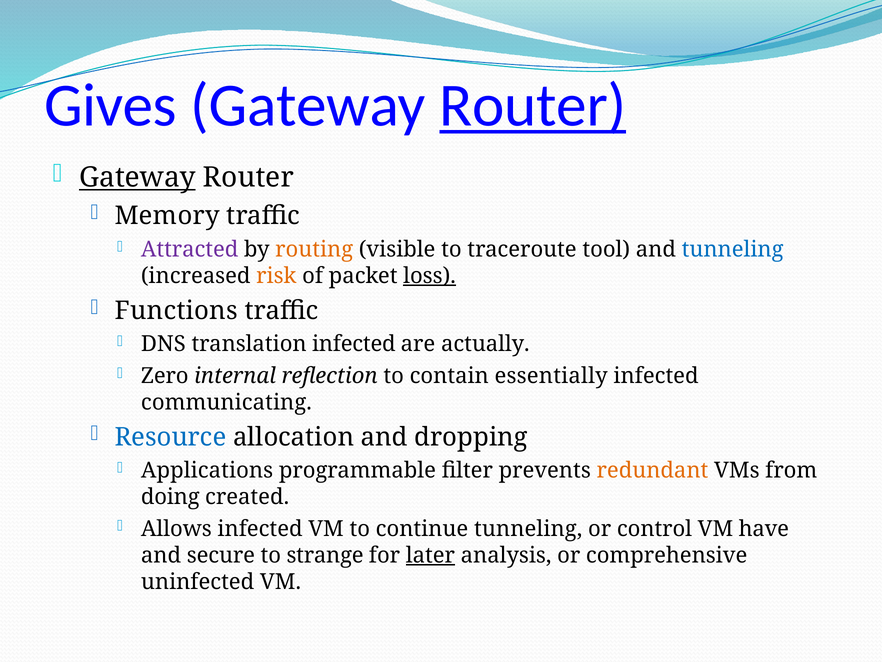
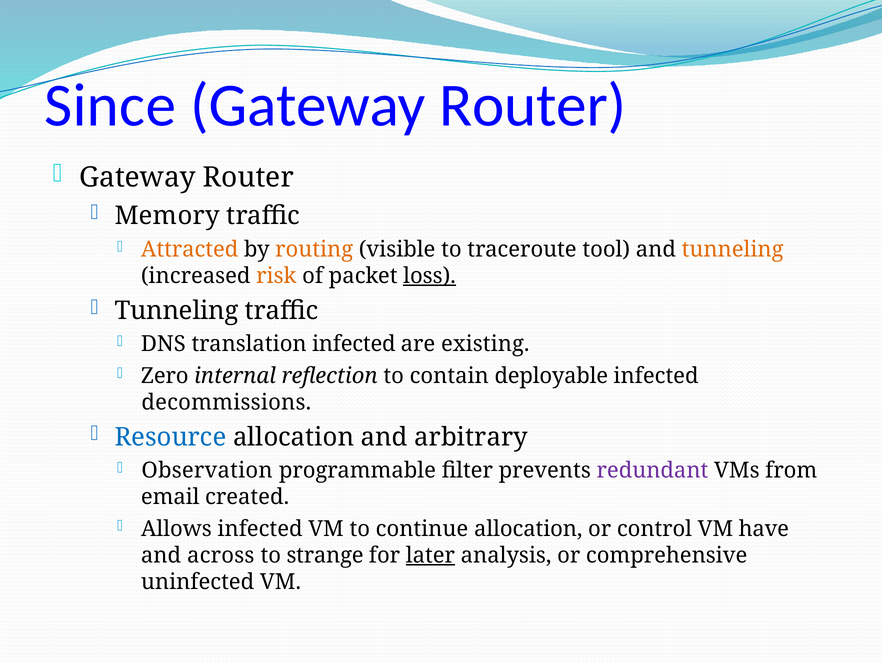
Gives: Gives -> Since (110, 105)
Router underline: present -> none (533, 105)
Gateway underline: present -> none (138, 178)
Attracted colour: purple -> orange (190, 249)
tunneling colour: blue -> orange (733, 249)
Functions: Functions -> Tunneling (177, 310)
actually: actually -> existing (485, 344)
essentially: essentially -> deployable (551, 376)
communicating: communicating -> decommissions (226, 402)
dropping: dropping -> arbitrary (471, 437)
Applications: Applications -> Observation (207, 470)
redundant colour: orange -> purple (652, 470)
doing: doing -> email (170, 497)
continue tunneling: tunneling -> allocation (528, 528)
secure: secure -> across (221, 555)
